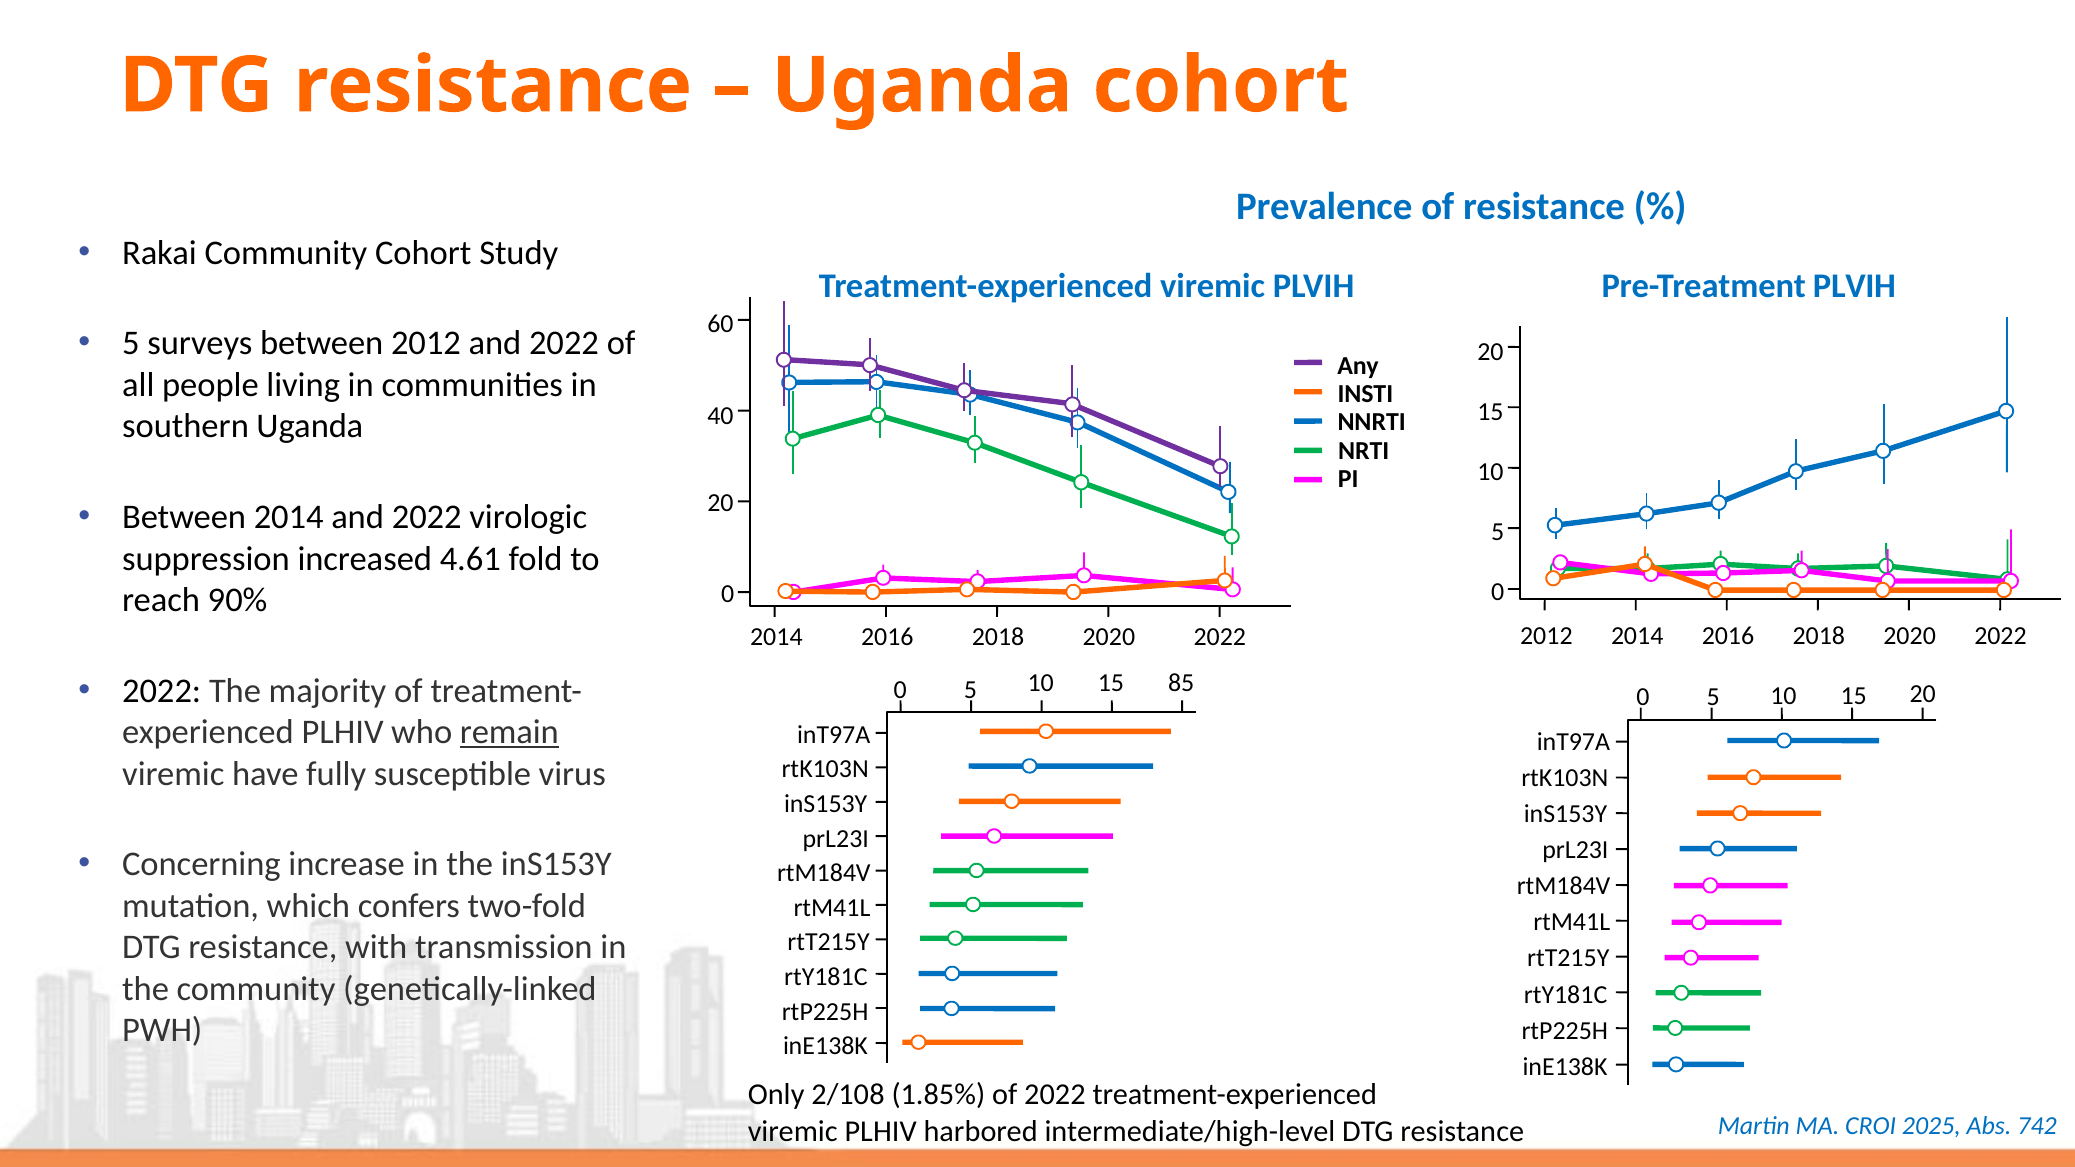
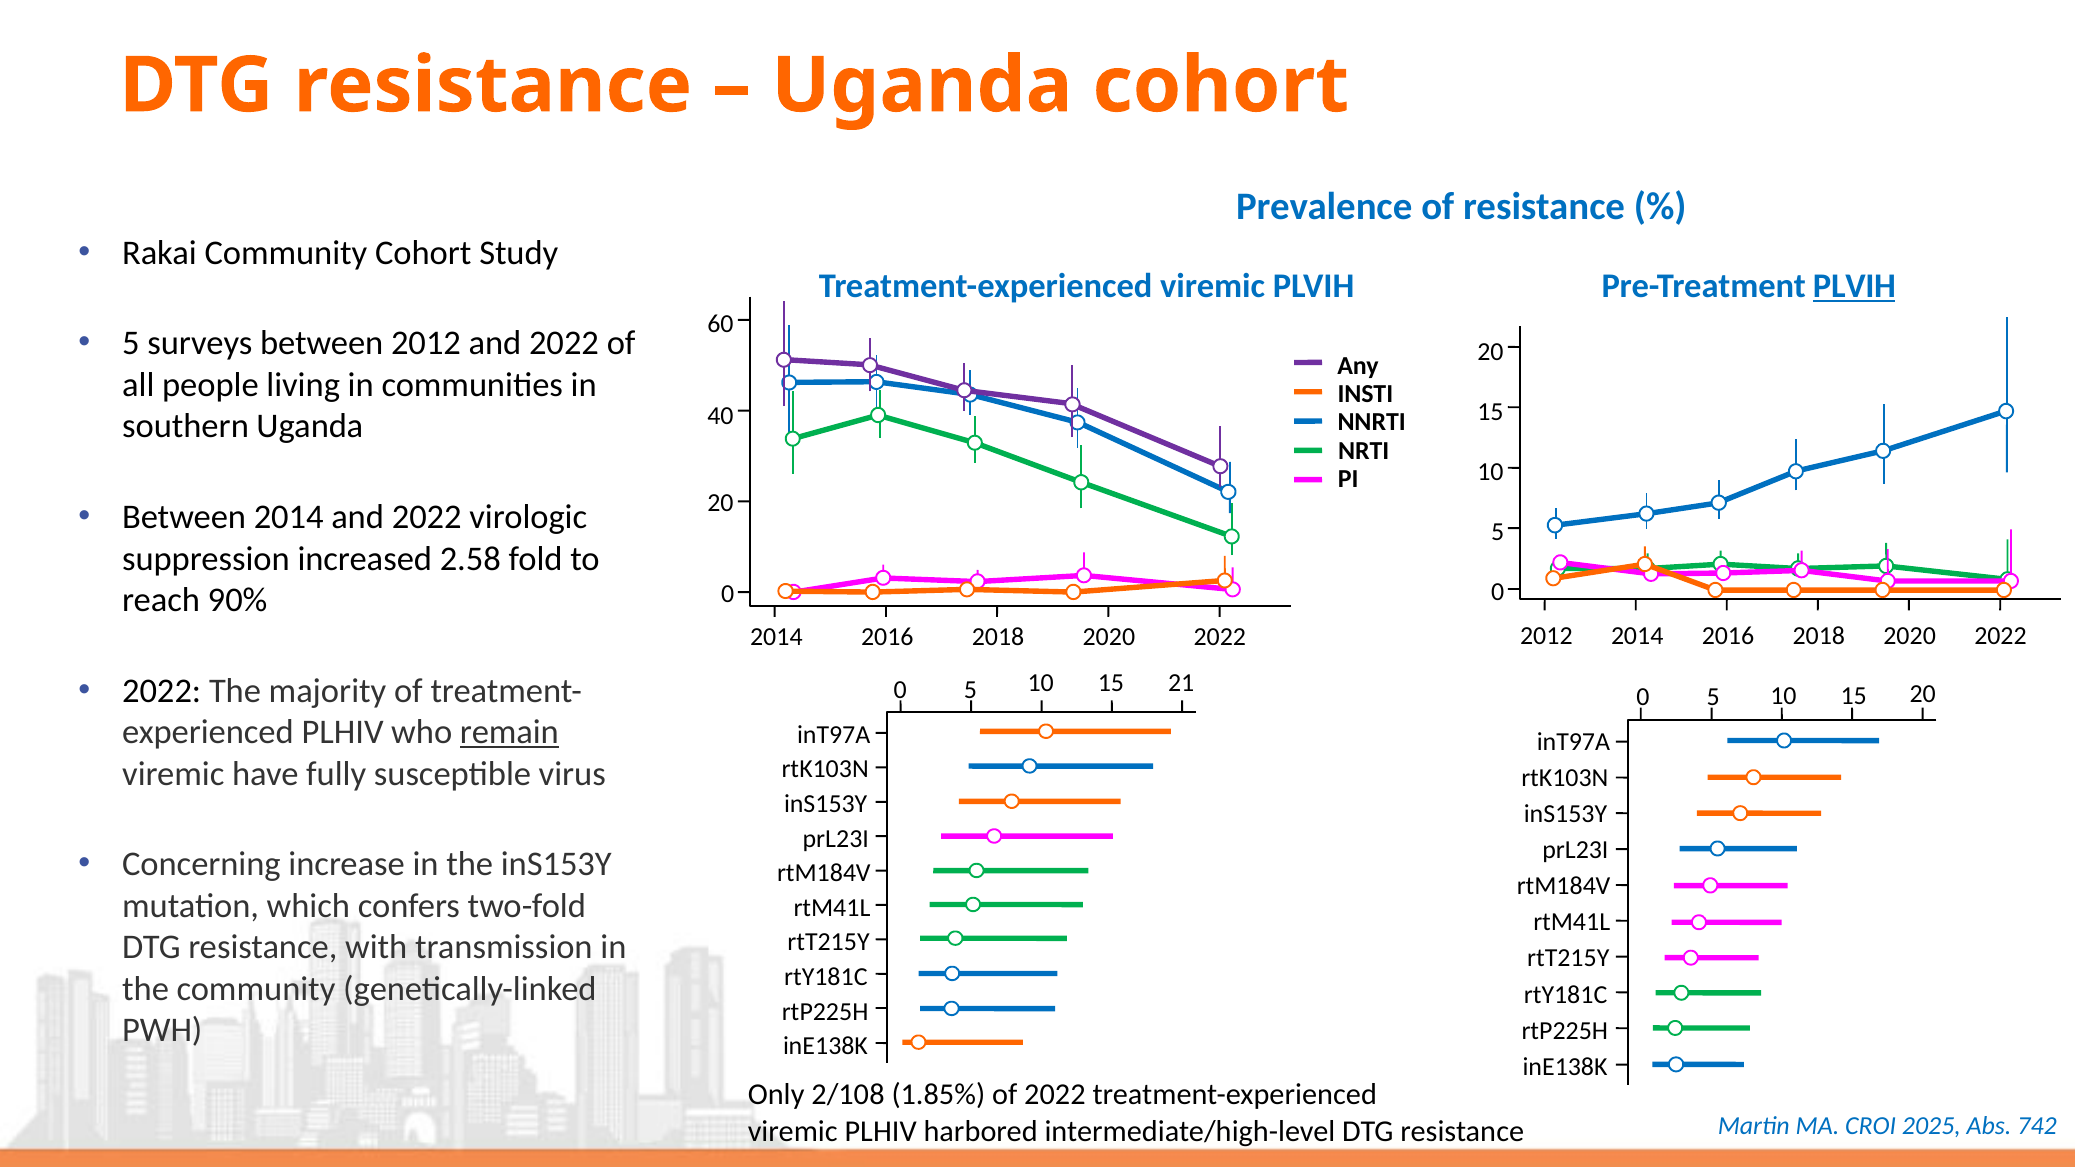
PLVIH underline: none -> present (1854, 286)
4.61: 4.61 -> 2.58 (470, 559)
85: 85 -> 21 (1181, 683)
